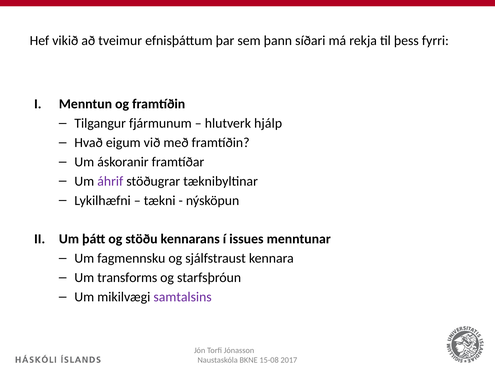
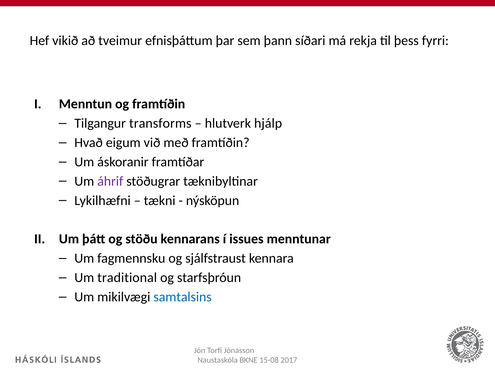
fjármunum: fjármunum -> transforms (160, 123)
transforms: transforms -> traditional (127, 277)
samtalsins colour: purple -> blue (183, 296)
